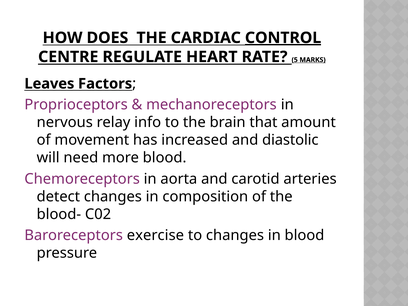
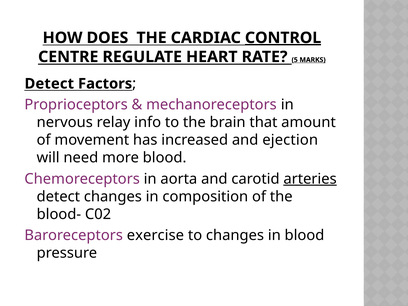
Leaves: Leaves -> Detect (49, 84)
diastolic: diastolic -> ejection (290, 140)
arteries underline: none -> present (310, 179)
